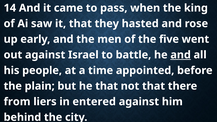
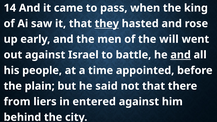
they underline: none -> present (107, 24)
five: five -> will (169, 39)
he that: that -> said (107, 86)
